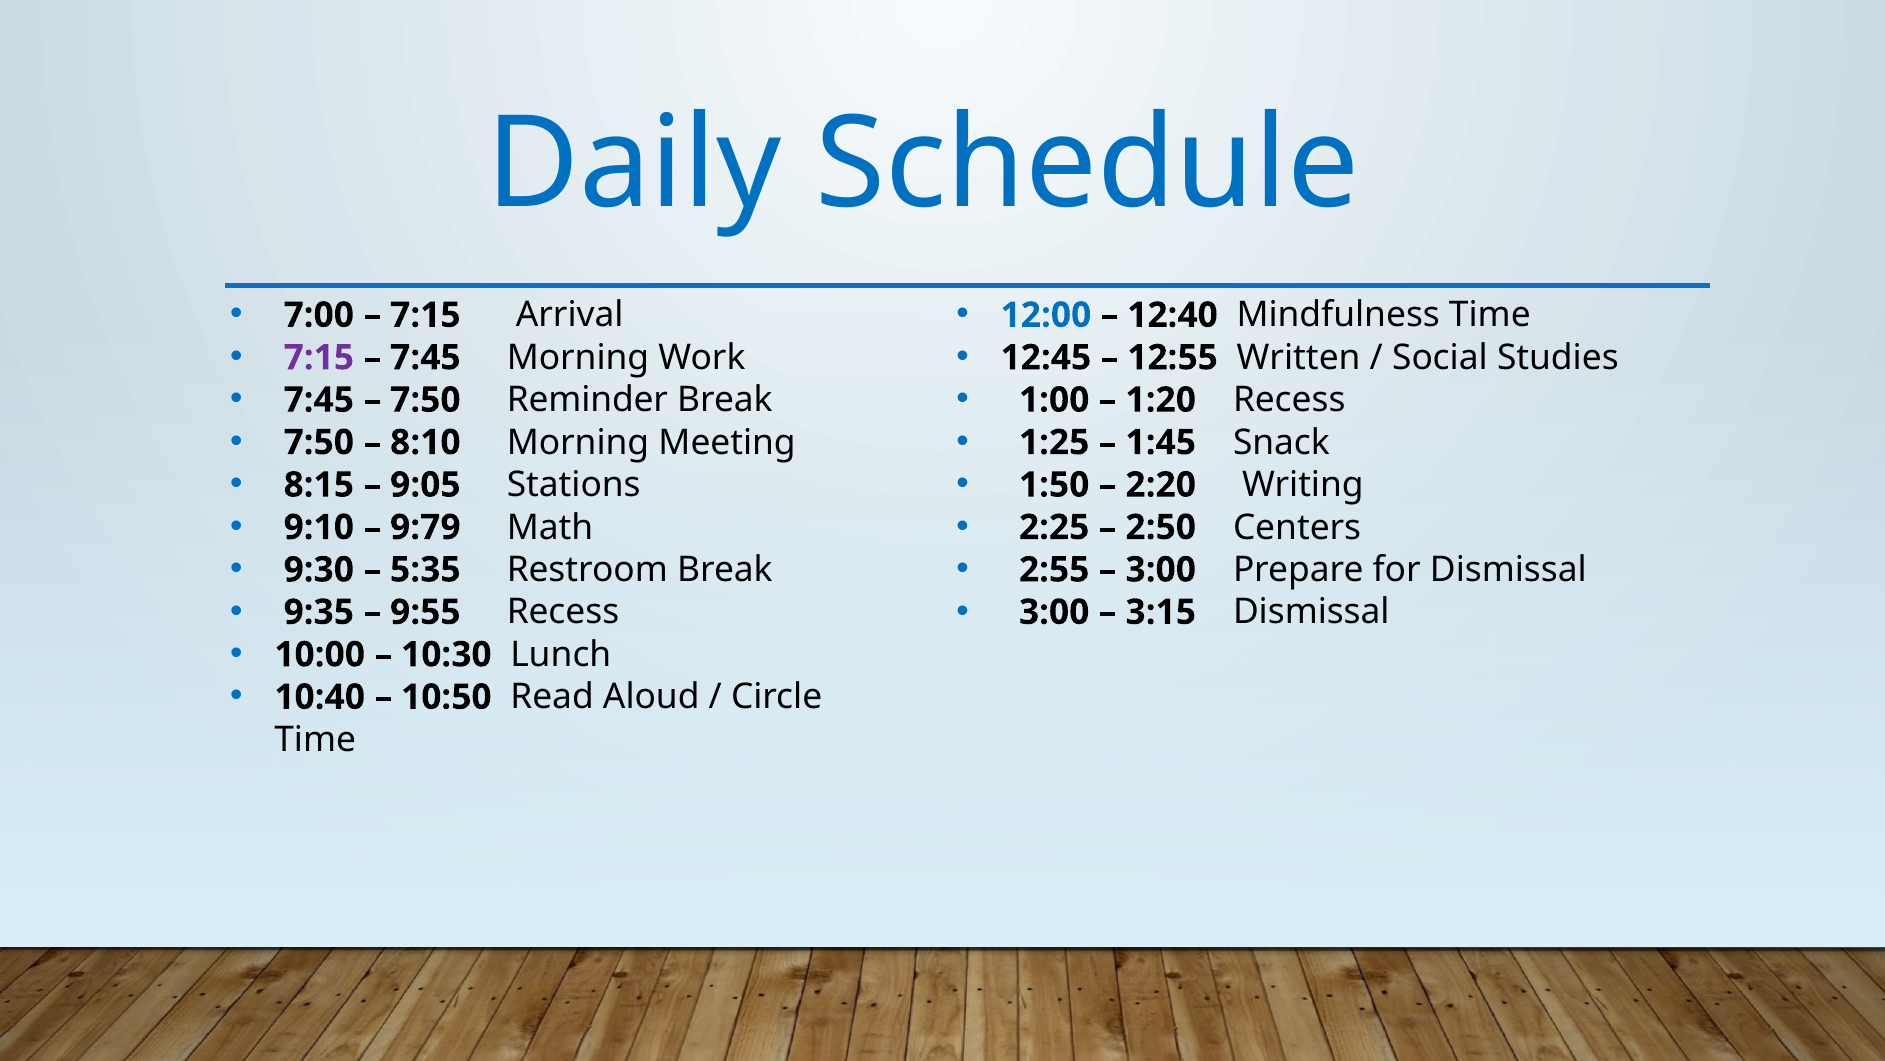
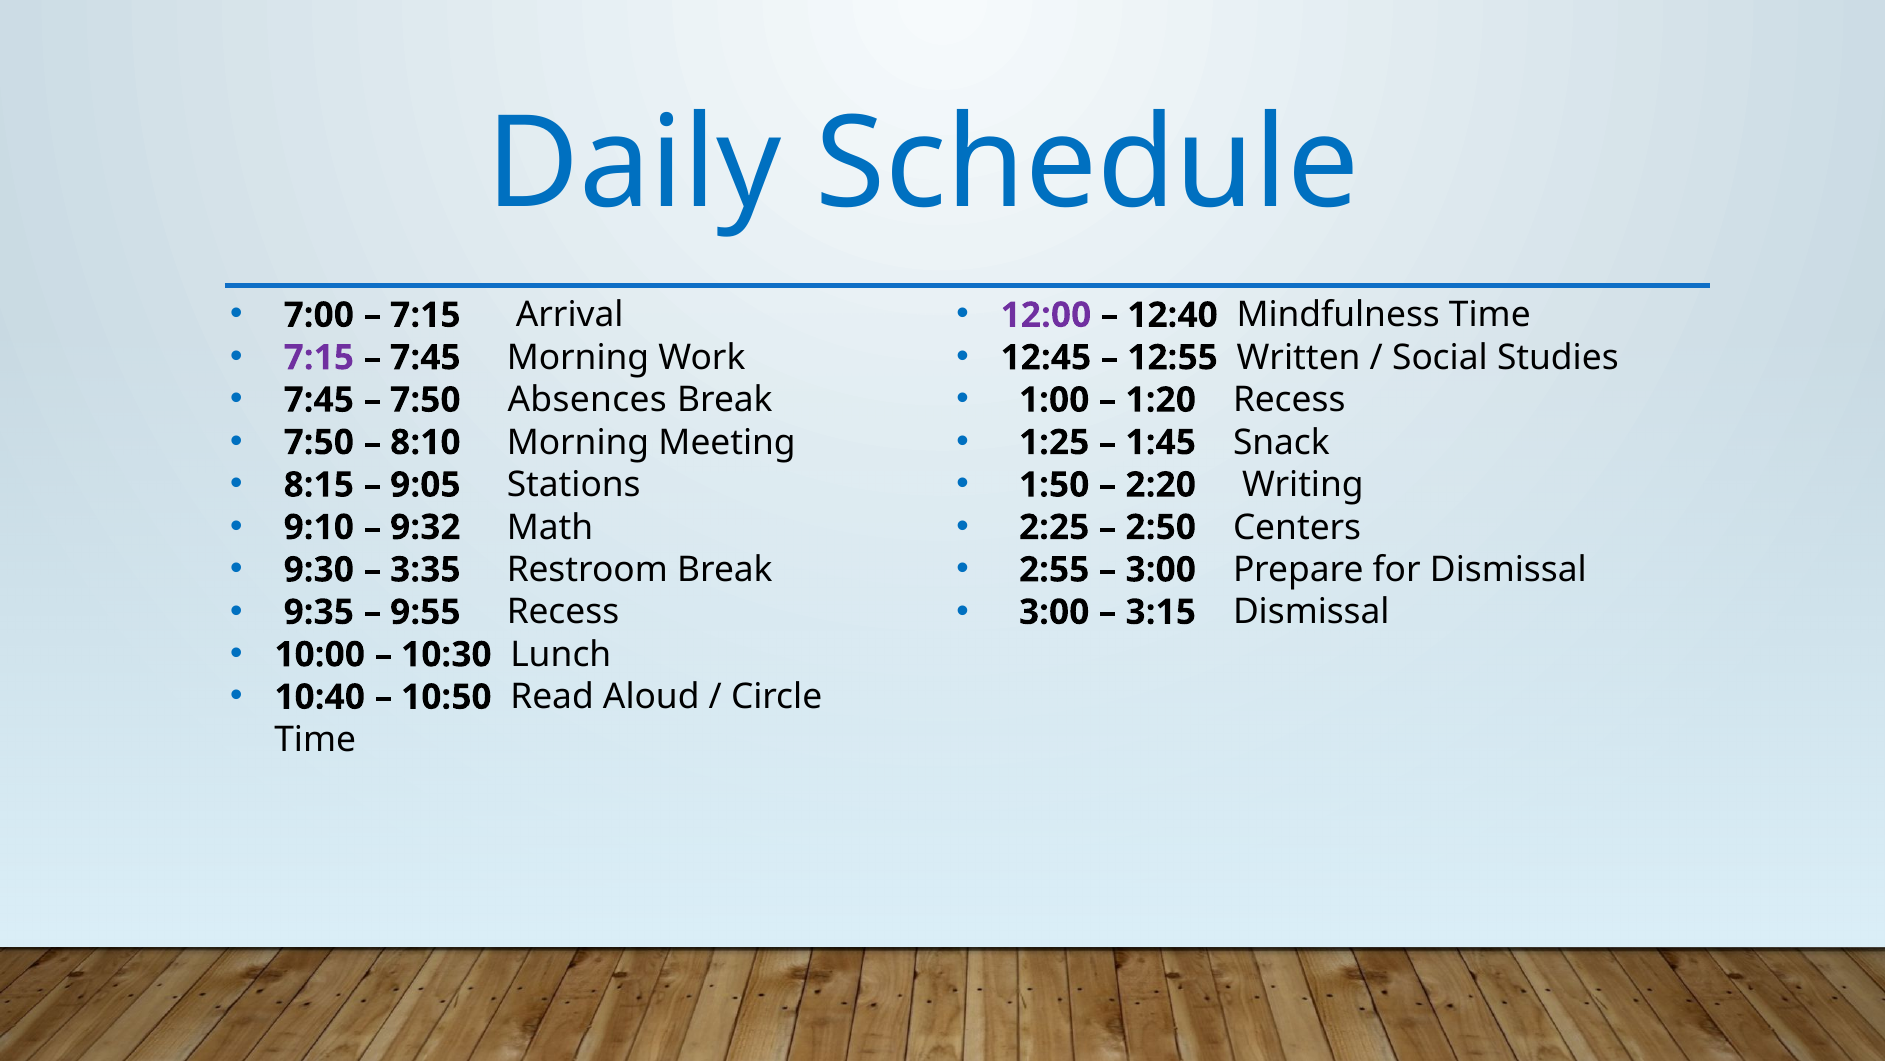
12:00 colour: blue -> purple (1046, 315)
Reminder: Reminder -> Absences (587, 400)
9:79: 9:79 -> 9:32 (425, 527)
5:35: 5:35 -> 3:35 (425, 570)
